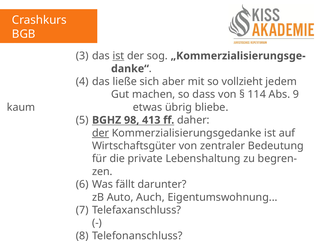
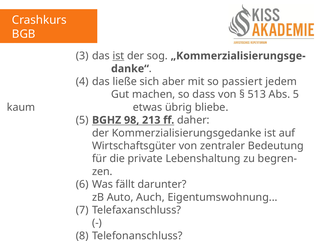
vollzieht: vollzieht -> passiert (242, 81)
114: 114 -> 513 (257, 94)
Abs 9: 9 -> 5 (296, 94)
413: 413 -> 213 (151, 120)
der underline: present -> none (101, 133)
